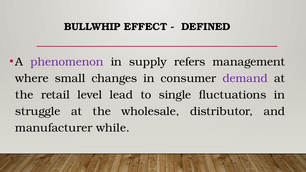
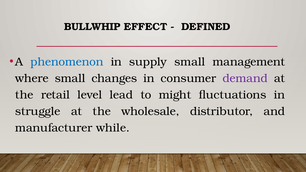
phenomenon colour: purple -> blue (67, 62)
supply refers: refers -> small (190, 62)
single: single -> might (175, 95)
